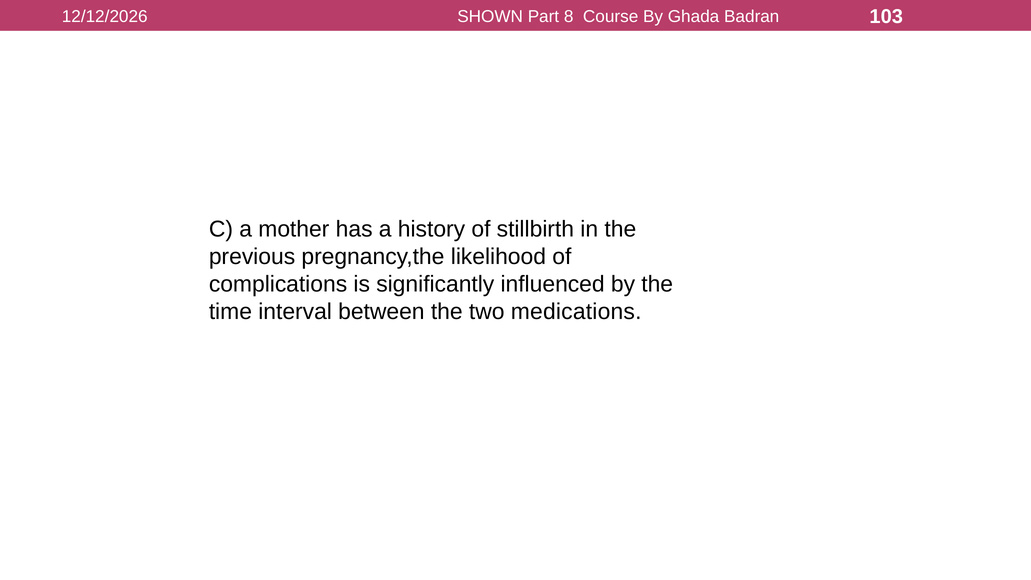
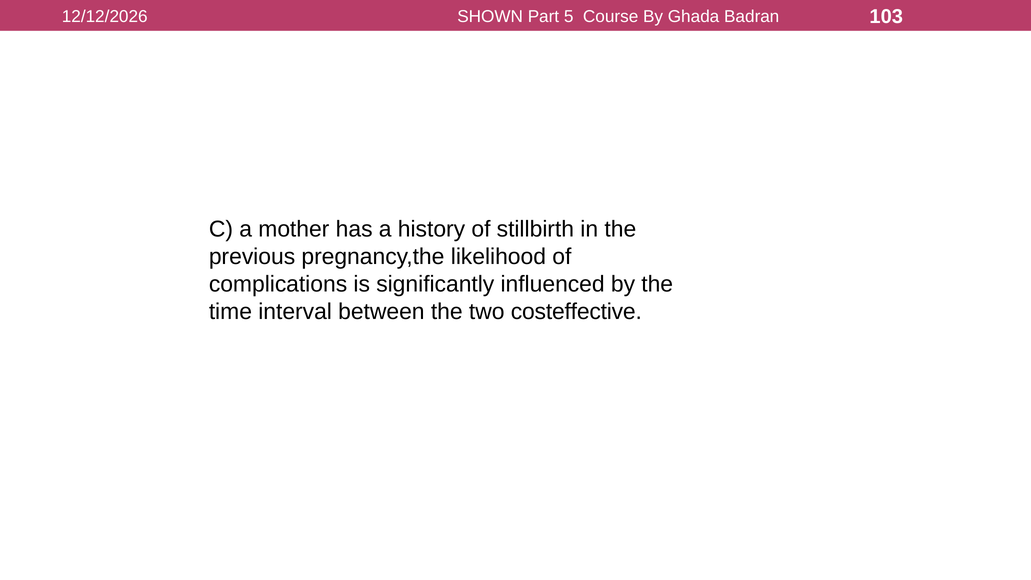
8: 8 -> 5 (569, 17)
medications: medications -> costeffective (576, 312)
